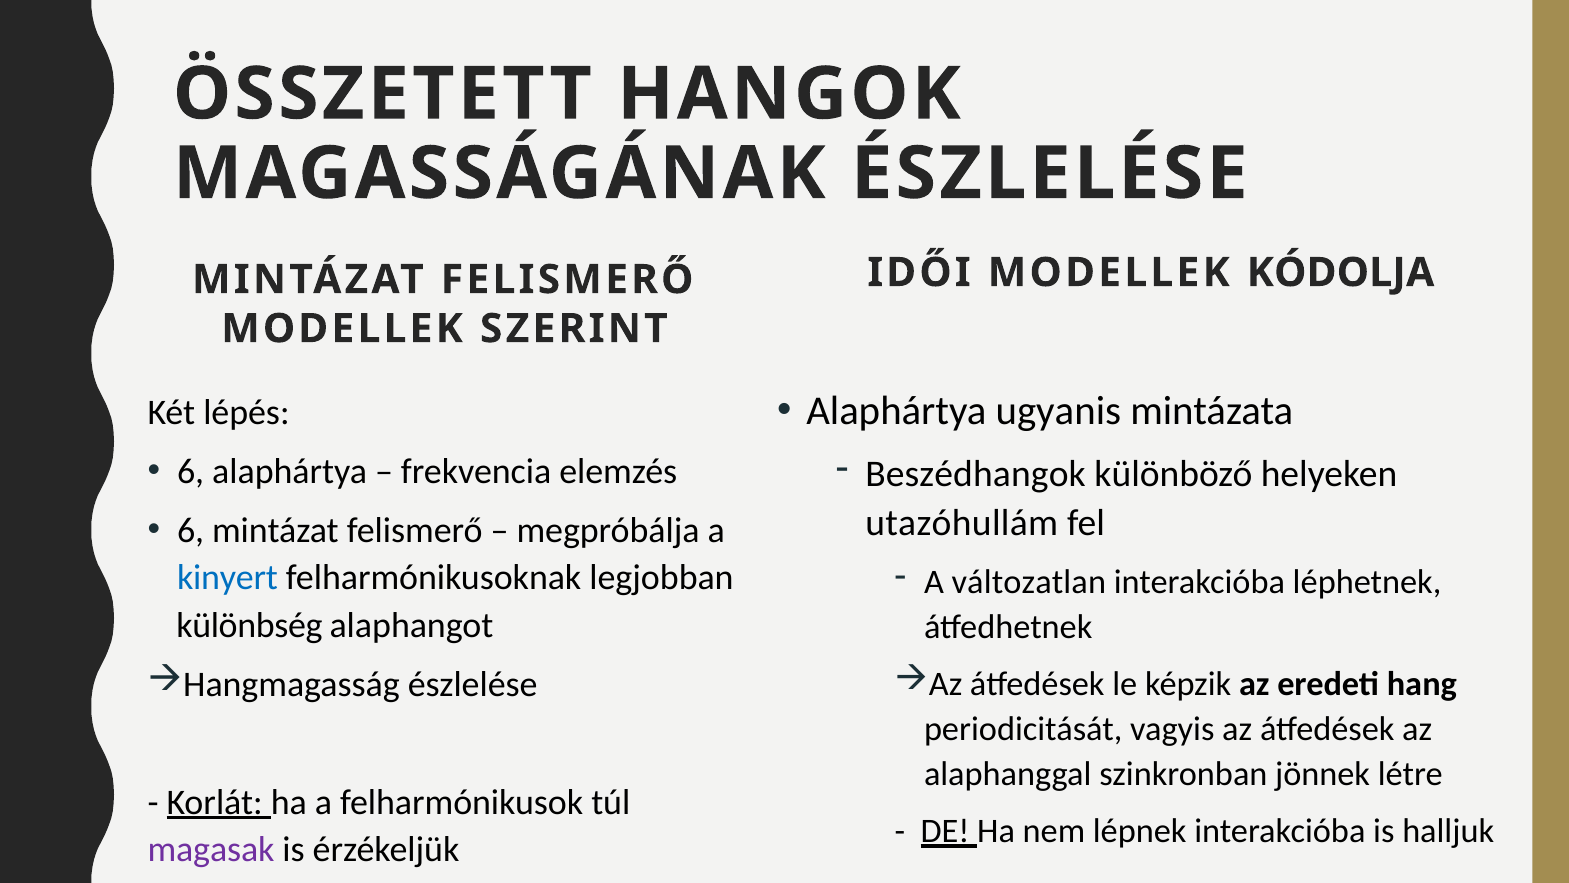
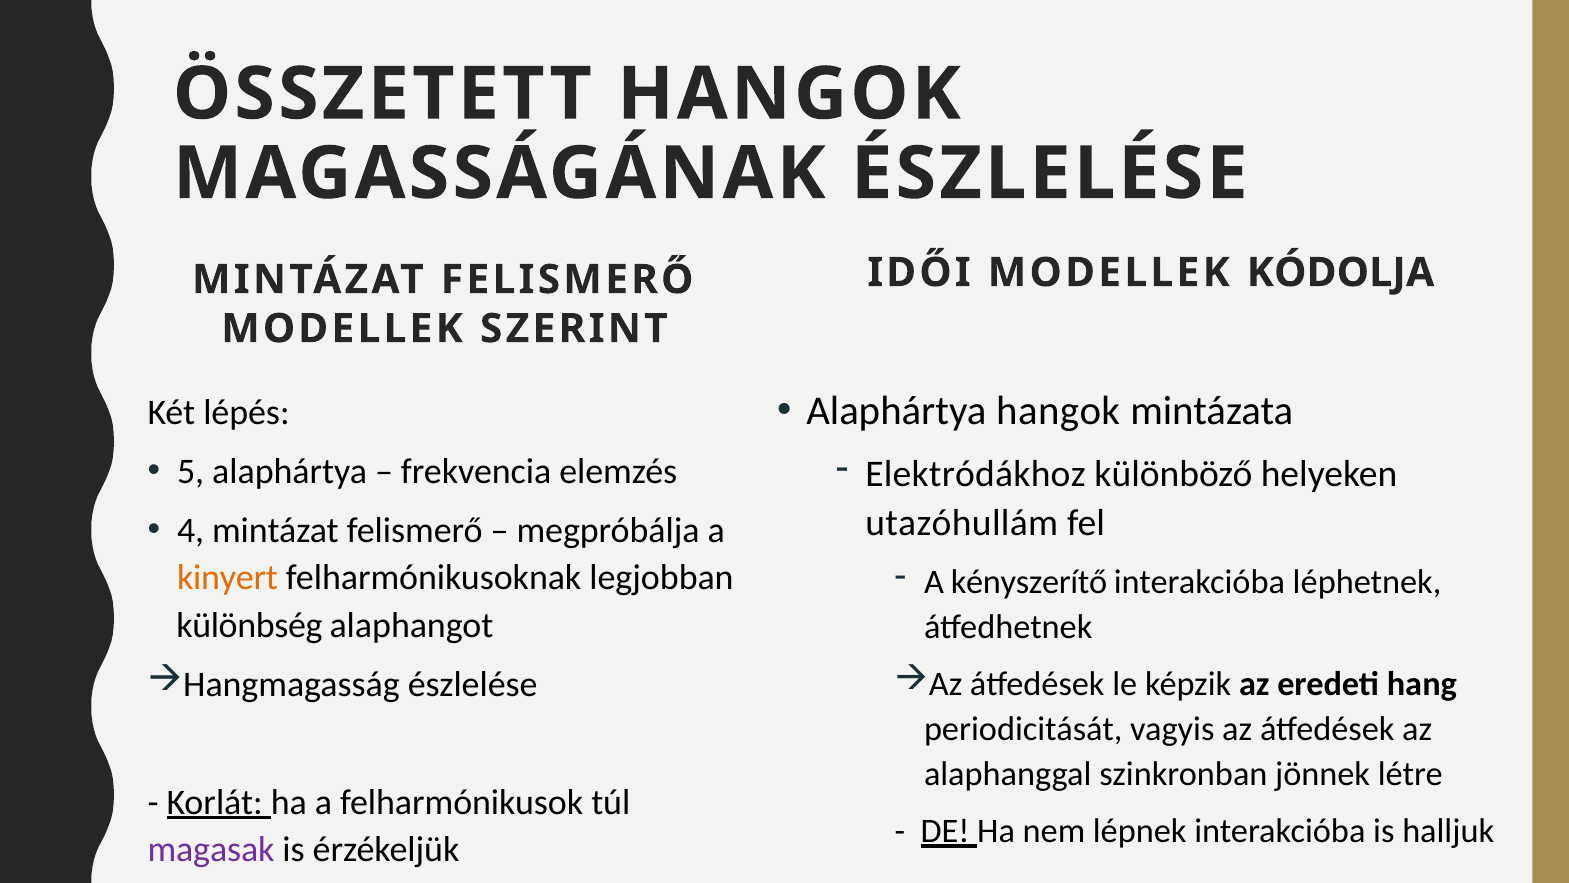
Alaphártya ugyanis: ugyanis -> hangok (1058, 411)
6: 6 -> 5 (191, 471)
Beszédhangok: Beszédhangok -> Elektródákhoz (975, 474)
6: 6 -> 4 (191, 530)
kinyert colour: blue -> orange (228, 578)
változatlan: változatlan -> kényszerítő (1029, 582)
